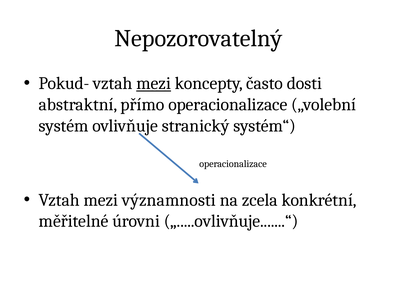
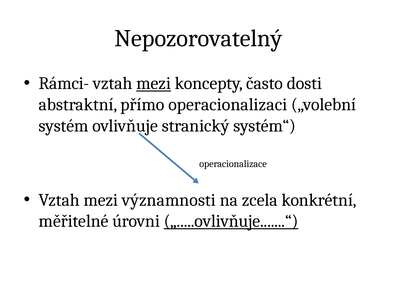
Pokud-: Pokud- -> Rámci- (64, 83)
přímo operacionalizace: operacionalizace -> operacionalizaci (228, 104)
„.....ovlivňuje.......“ underline: none -> present (231, 221)
